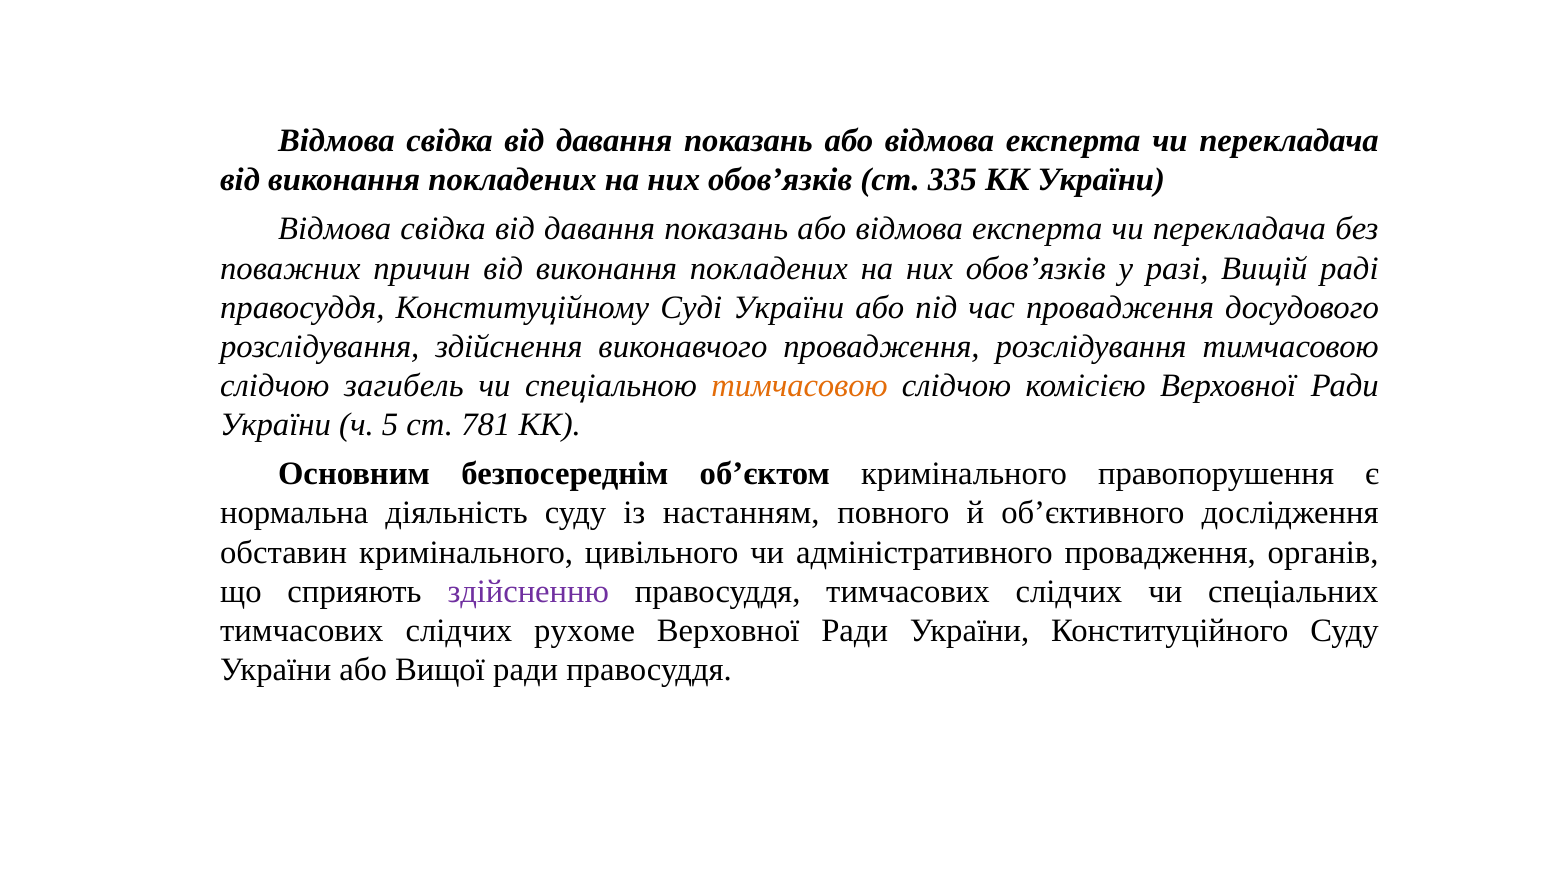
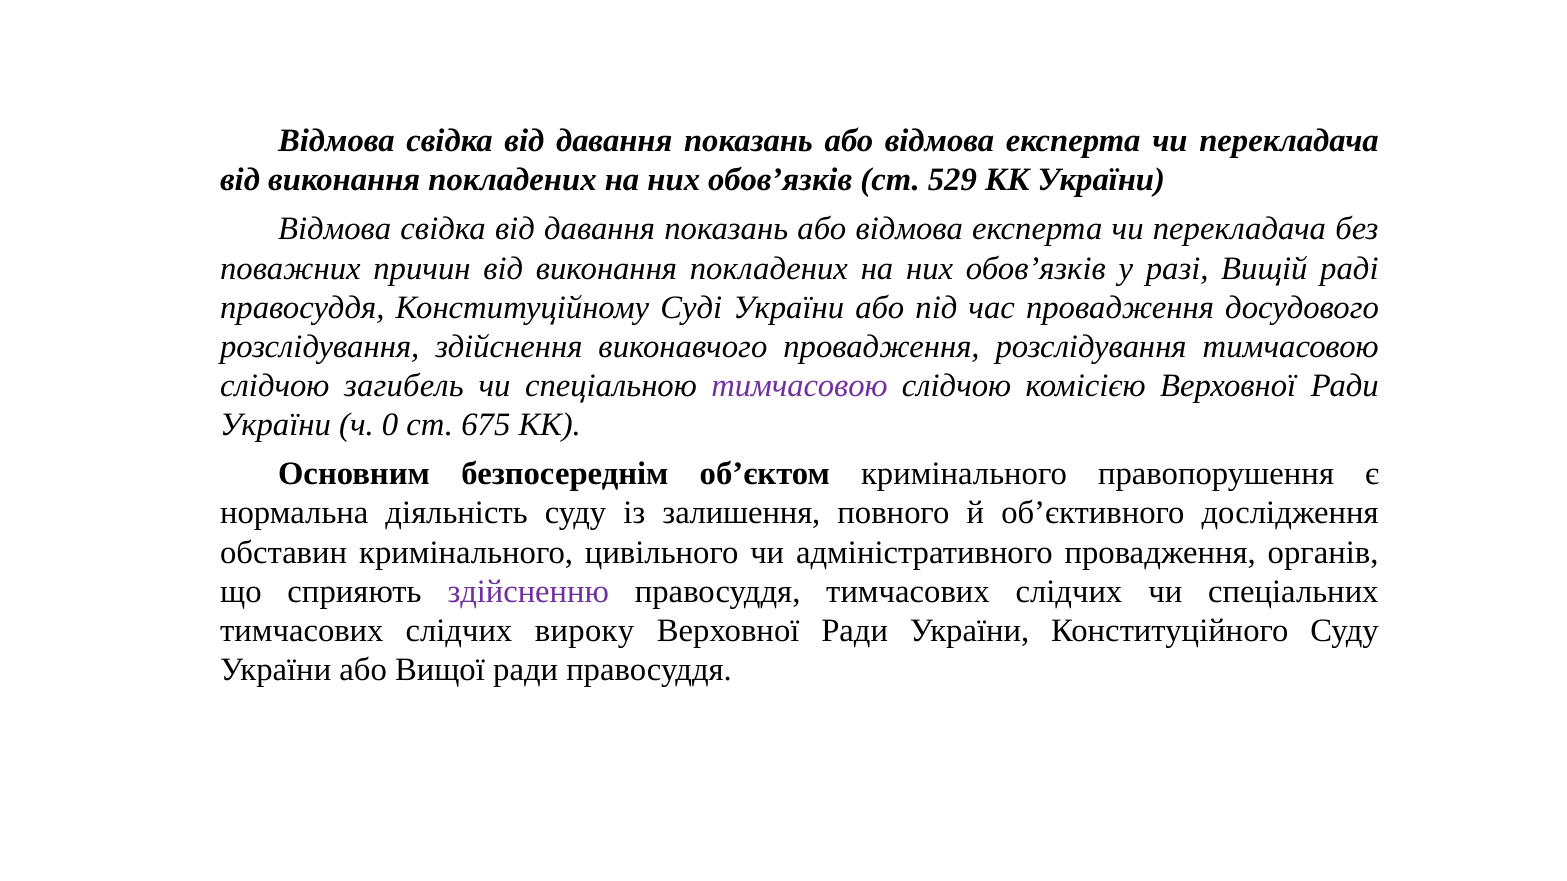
335: 335 -> 529 (952, 180)
тимчасовою colour: orange -> purple (799, 386)
5: 5 -> 0 (390, 425)
781: 781 -> 675 (486, 425)
настанням: настанням -> залишення (741, 513)
рухоме: рухоме -> вироку (584, 631)
